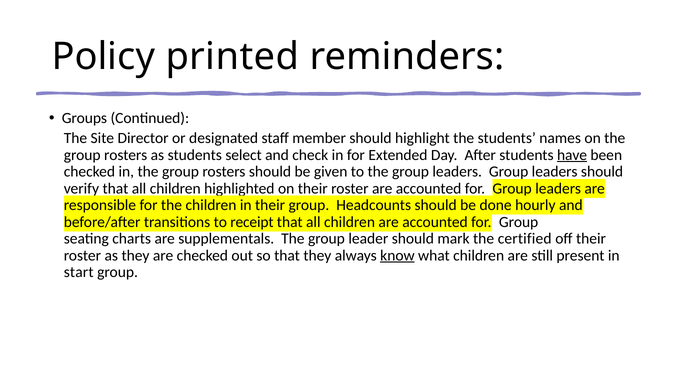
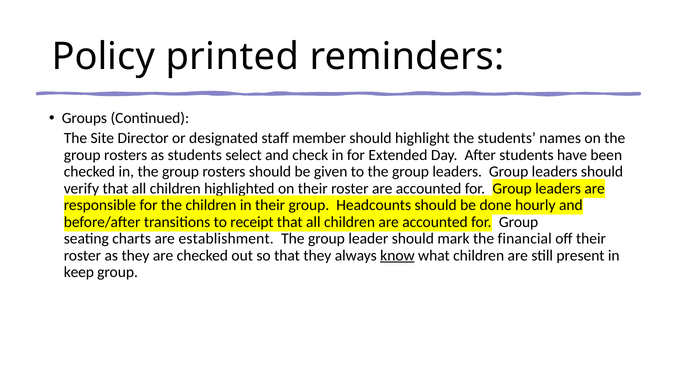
have underline: present -> none (572, 155)
supplementals: supplementals -> establishment (226, 239)
certified: certified -> financial (525, 239)
start: start -> keep (79, 272)
